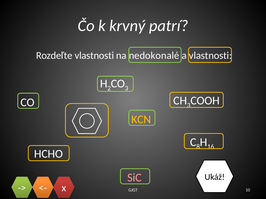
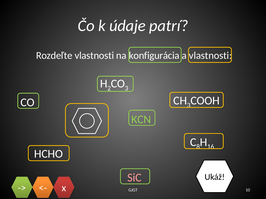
krvný: krvný -> údaje (127, 26)
nedokonalé: nedokonalé -> konfigurácia (154, 56)
KCN colour: yellow -> light green (141, 120)
